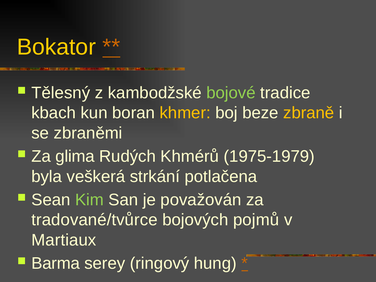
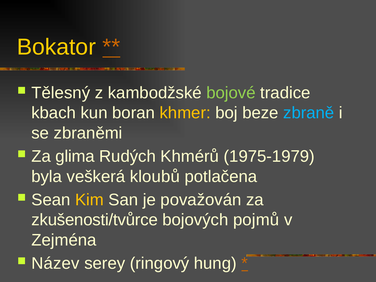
zbraně colour: yellow -> light blue (309, 113)
strkání: strkání -> kloubů (155, 176)
Kim colour: light green -> yellow (89, 200)
tradované/tvůrce: tradované/tvůrce -> zkušenosti/tvůrce (95, 220)
Martiaux: Martiaux -> Zejména (64, 240)
Barma: Barma -> Název (55, 263)
